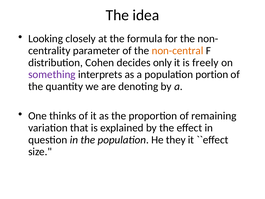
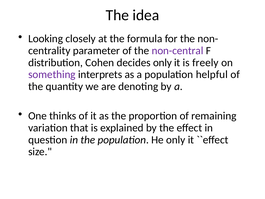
non-central colour: orange -> purple (178, 51)
portion: portion -> helpful (212, 74)
He they: they -> only (176, 140)
